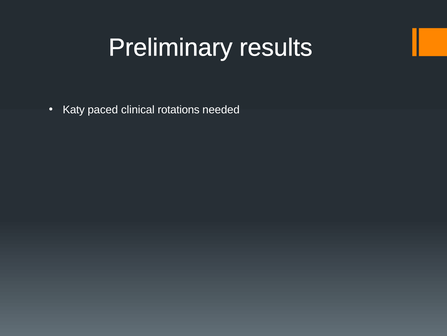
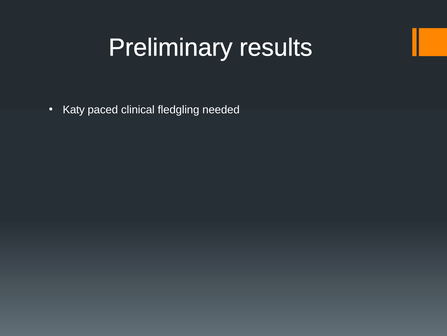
rotations: rotations -> fledgling (179, 110)
